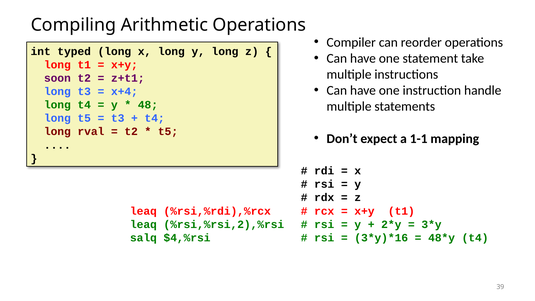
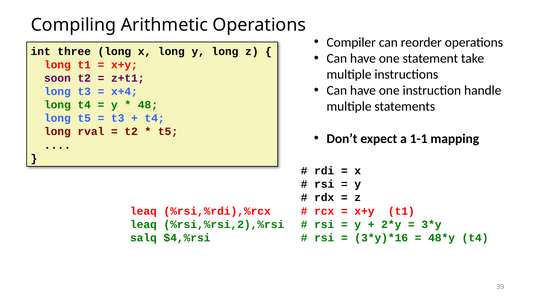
typed: typed -> three (74, 51)
